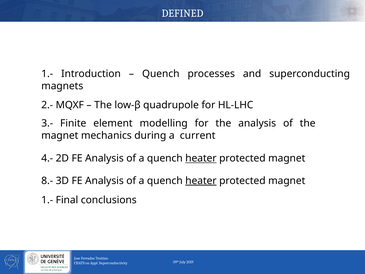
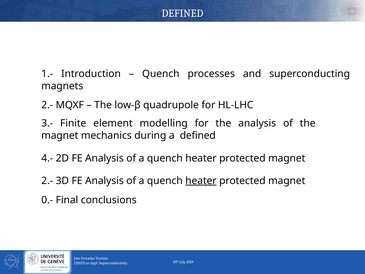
a current: current -> defined (198, 135)
heater underline: present -> none (201, 158)
8.-: 8.- -> 2.- (47, 181)
1.-: 1.- -> 0.- (47, 200)
